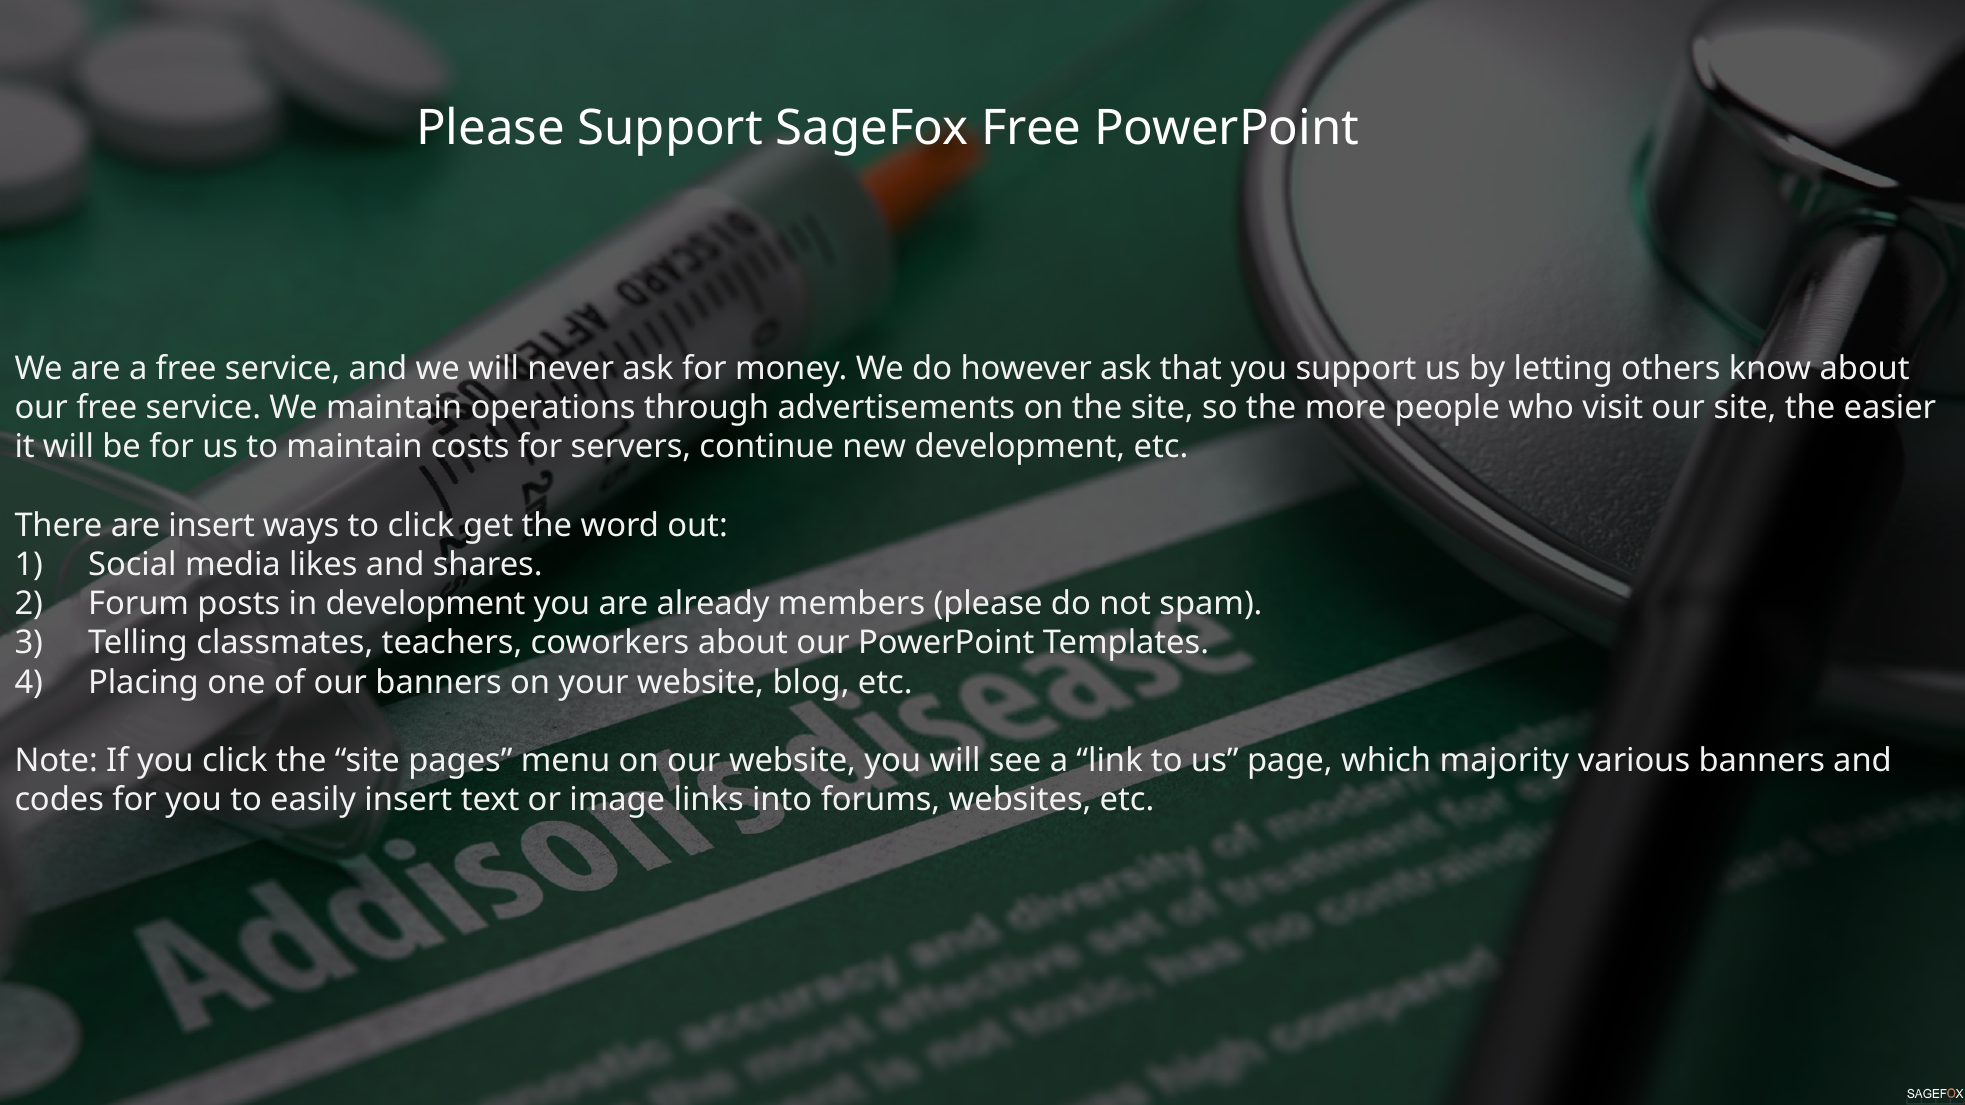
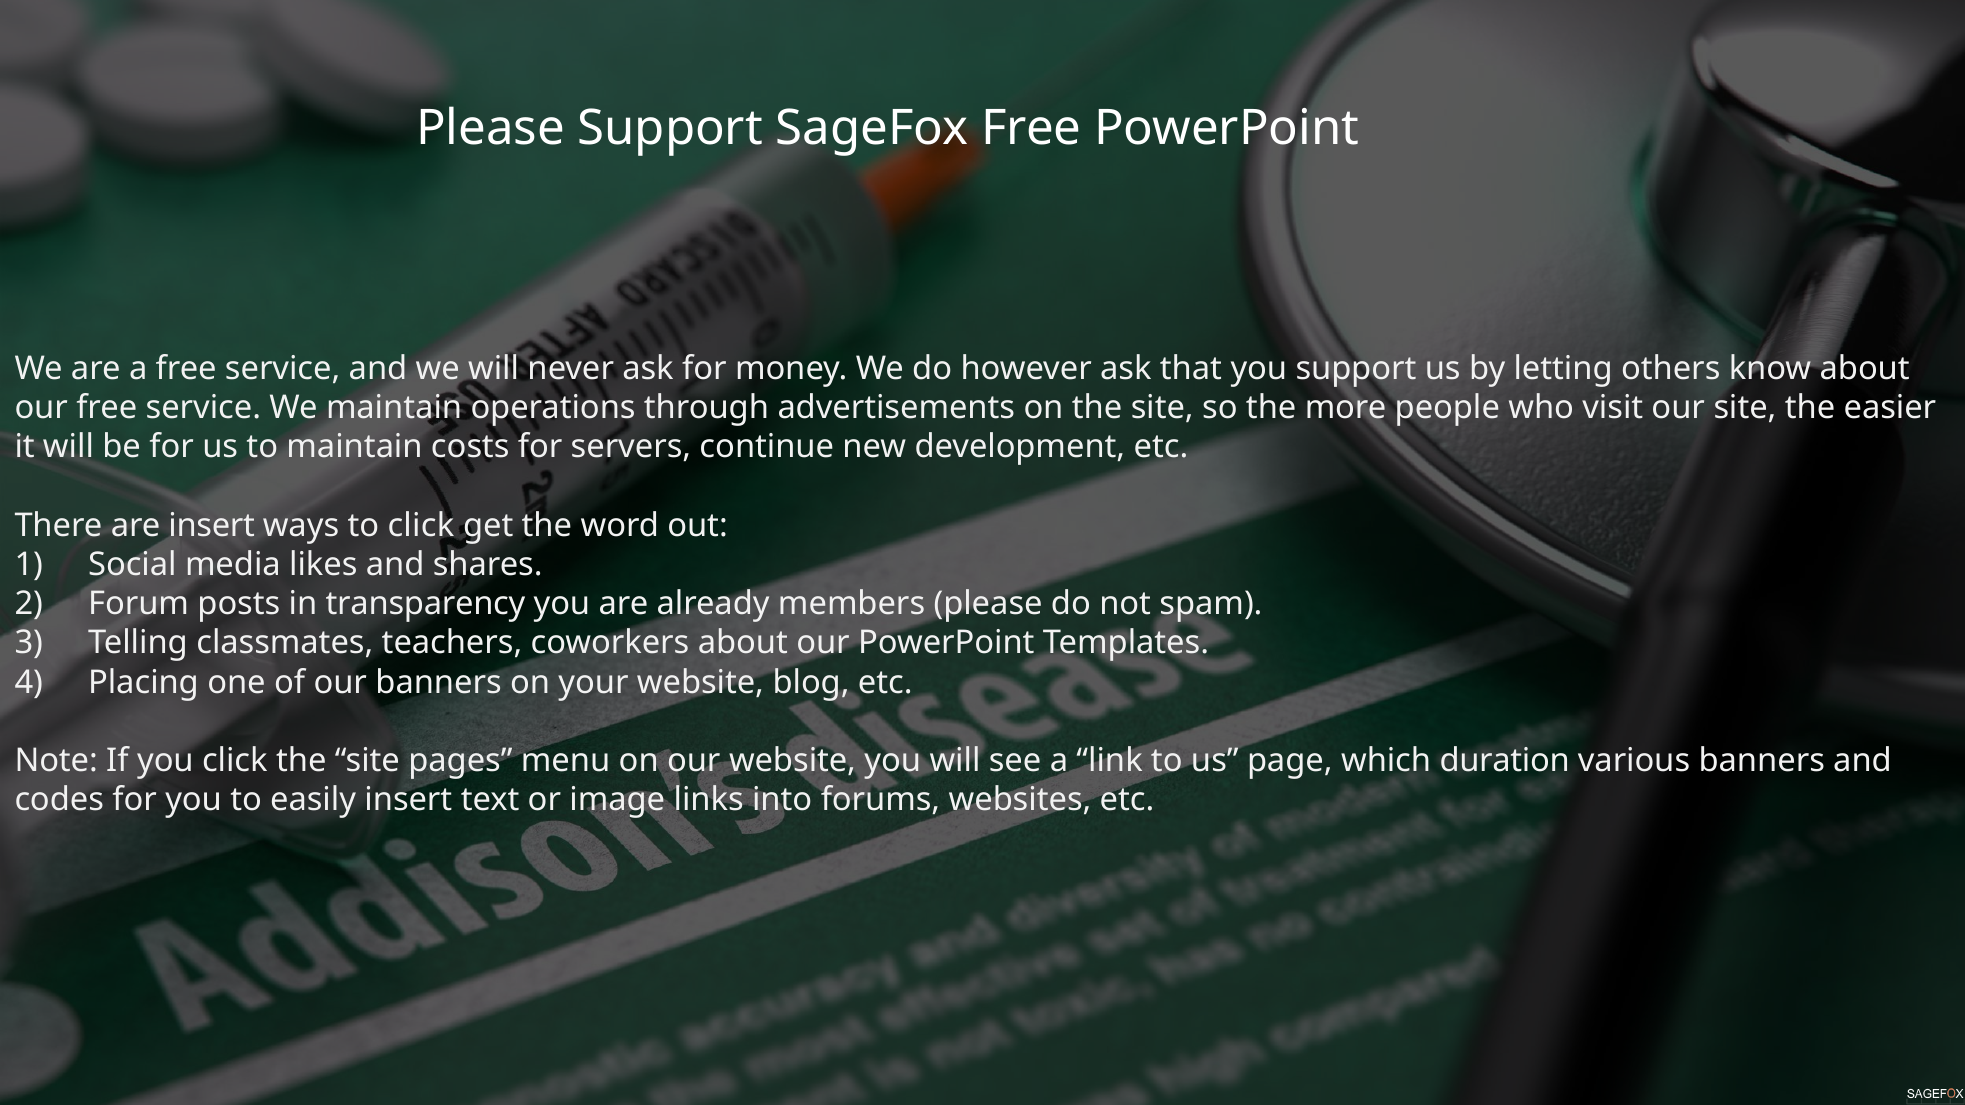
in development: development -> transparency (426, 604)
majority: majority -> duration (1505, 761)
